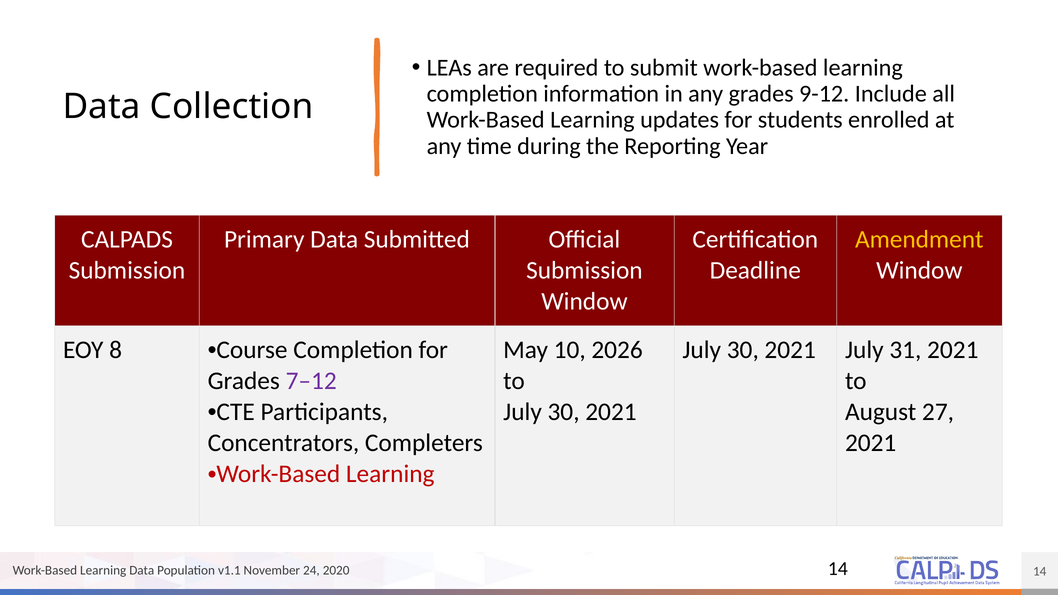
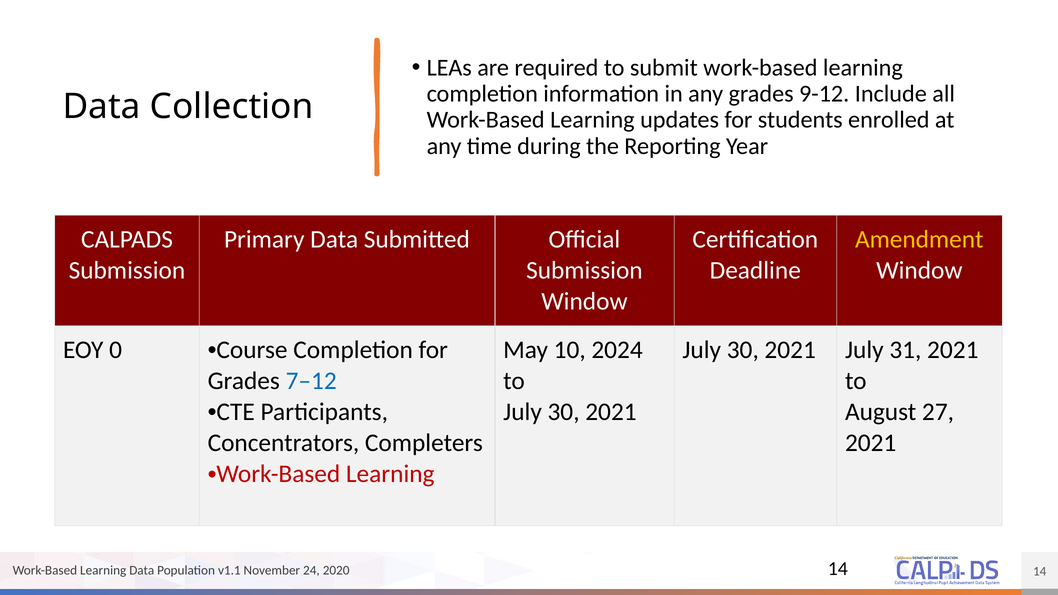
8: 8 -> 0 (116, 350)
2026: 2026 -> 2024 (617, 350)
7–12 colour: purple -> blue (311, 381)
